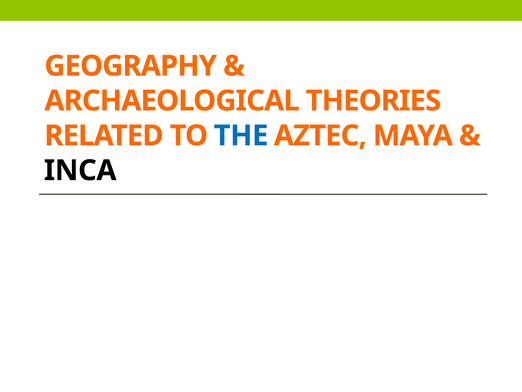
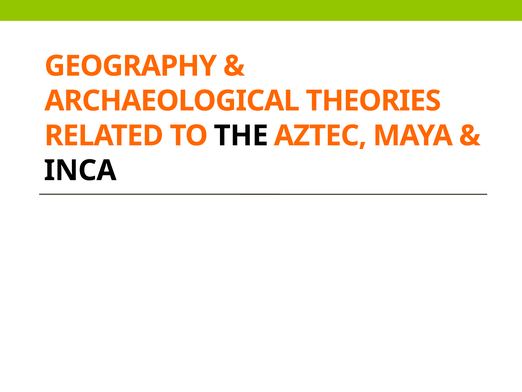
THE colour: blue -> black (241, 136)
